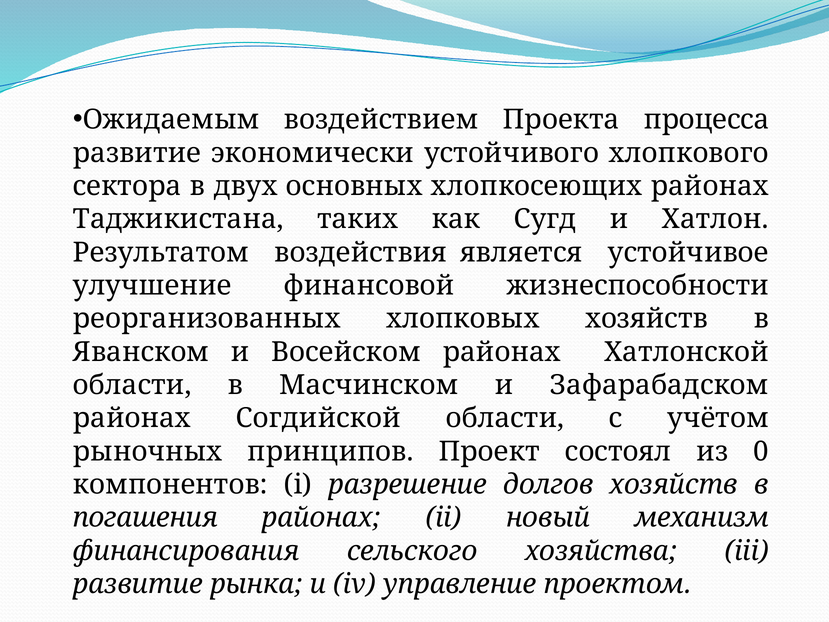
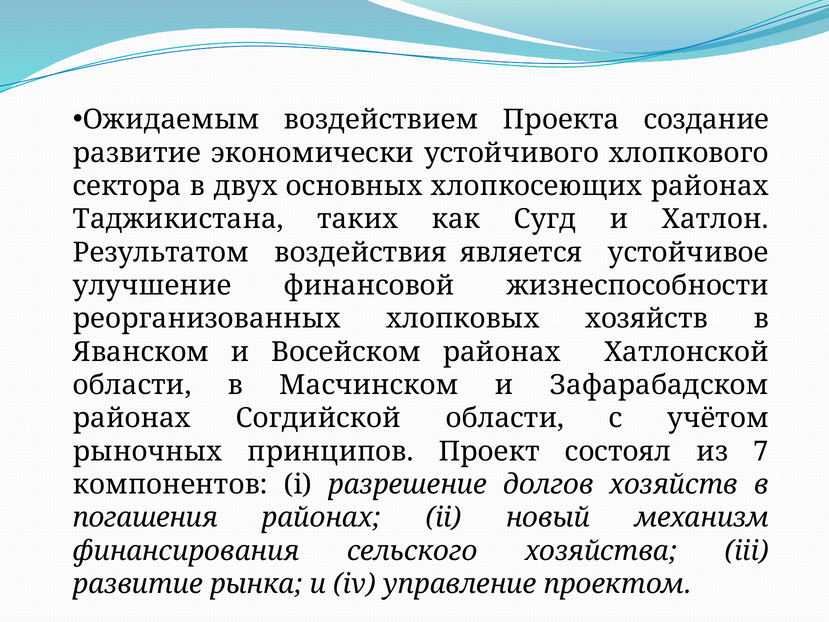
процесса: процесса -> создание (706, 120)
0: 0 -> 7 (761, 451)
